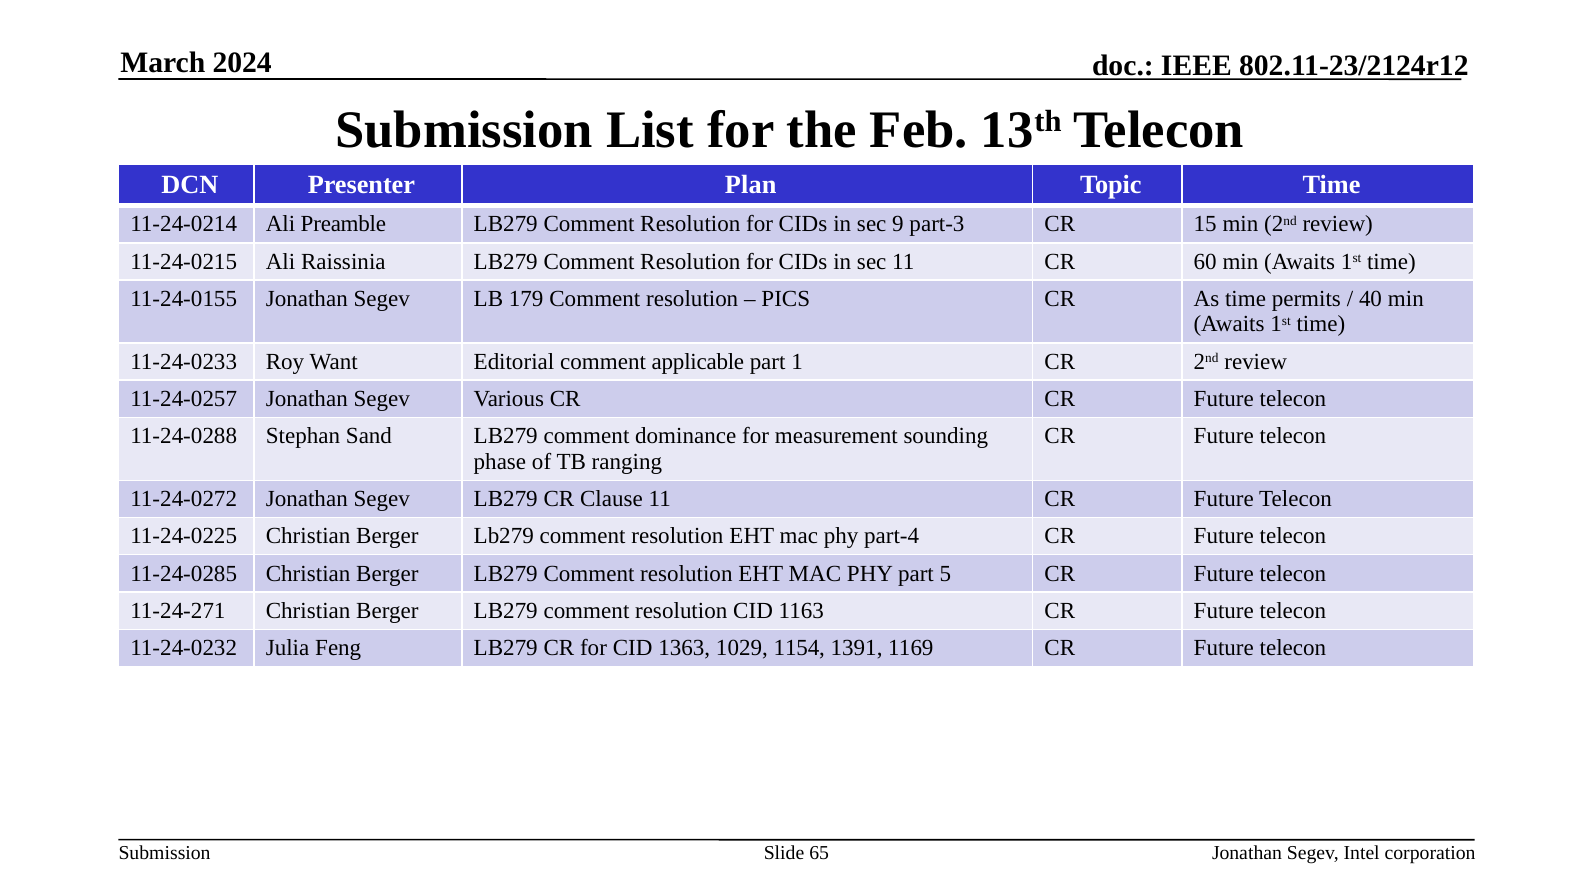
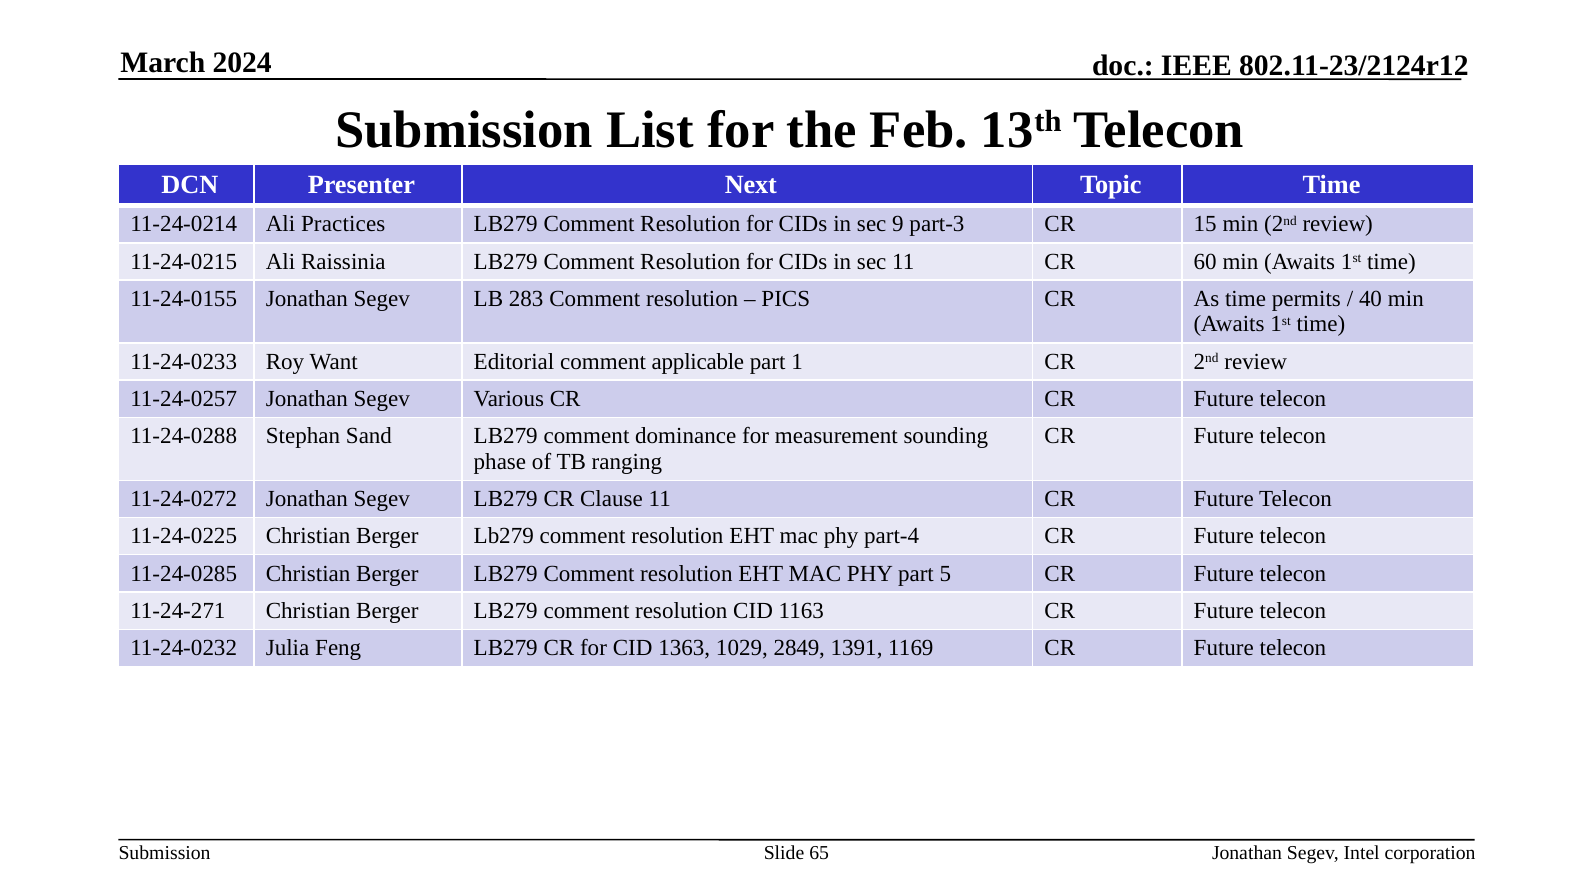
Plan: Plan -> Next (751, 185)
Preamble: Preamble -> Practices (343, 224)
179: 179 -> 283 (526, 299)
1154: 1154 -> 2849 (799, 648)
